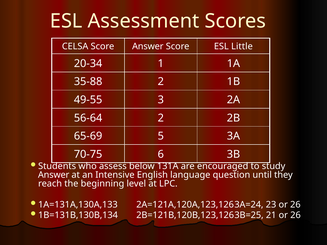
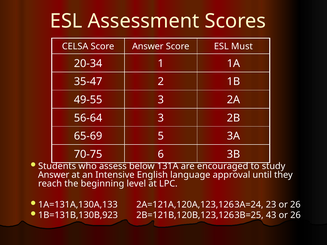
Little: Little -> Must (242, 47)
35-88: 35-88 -> 35-47 (88, 82)
56-64 2: 2 -> 3 (161, 118)
question: question -> approval (231, 175)
1B=131B,130B,134: 1B=131B,130B,134 -> 1B=131B,130B,923 (78, 215)
21: 21 -> 43 (271, 215)
